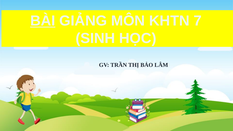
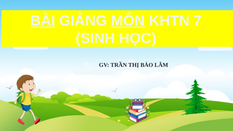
MÔN underline: none -> present (128, 21)
